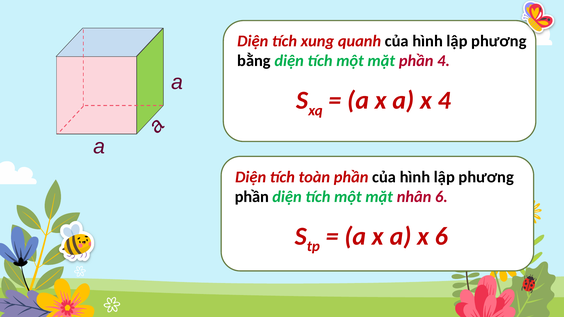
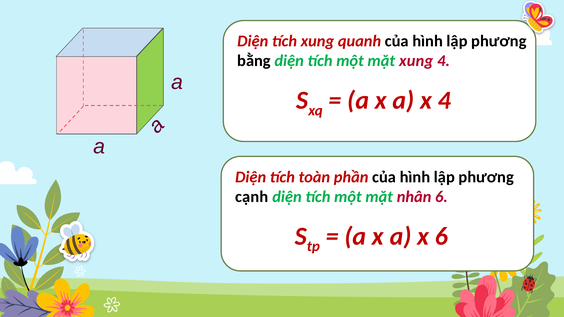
mặt phần: phần -> xung (416, 61)
phần: phần -> cạnh (252, 197)
